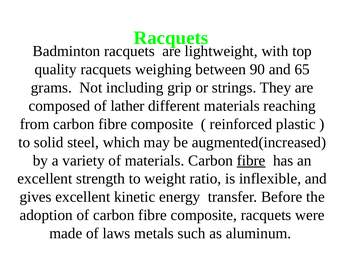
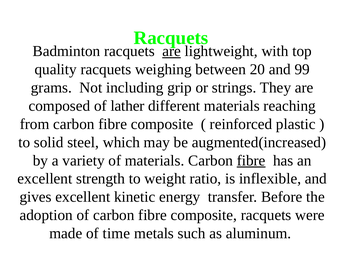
are underline: none -> present (172, 51)
90: 90 -> 20 (257, 70)
65: 65 -> 99 (302, 70)
laws: laws -> time (116, 234)
